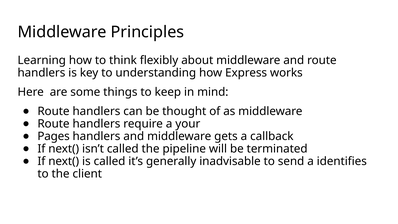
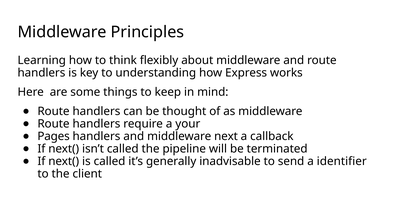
gets: gets -> next (226, 136)
identifies: identifies -> identifier (342, 161)
